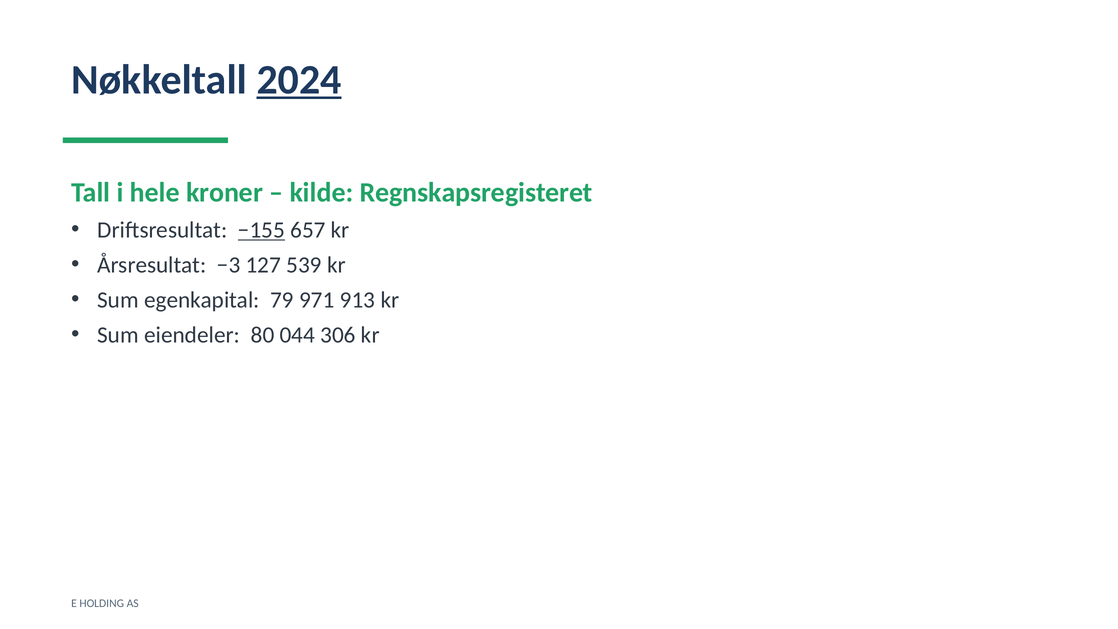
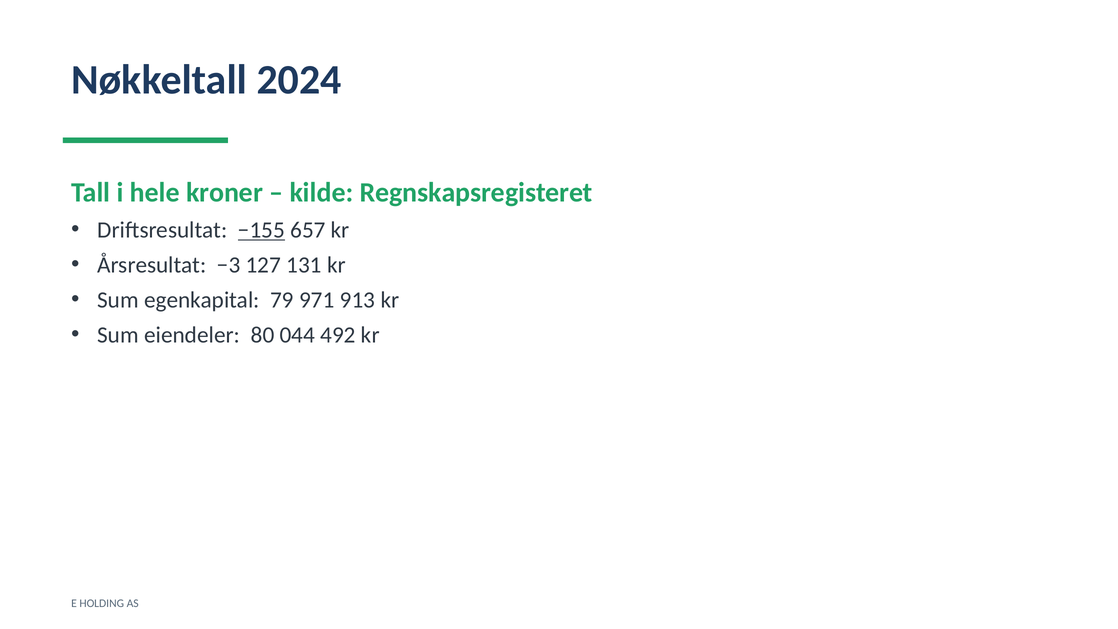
2024 underline: present -> none (299, 80)
539: 539 -> 131 (304, 265)
306: 306 -> 492 (338, 335)
